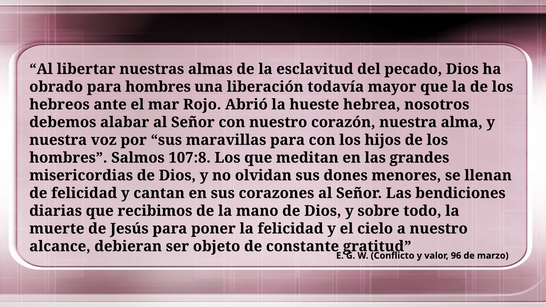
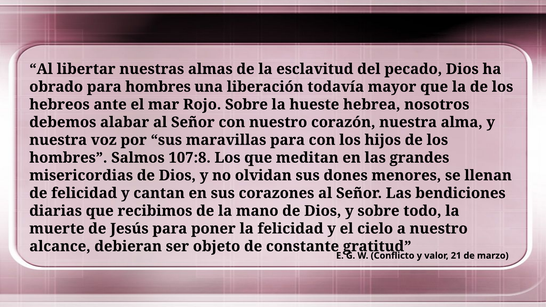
Rojo Abrió: Abrió -> Sobre (246, 105)
96: 96 -> 21 (456, 256)
